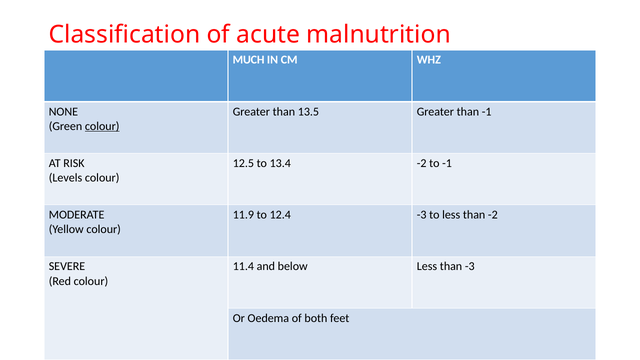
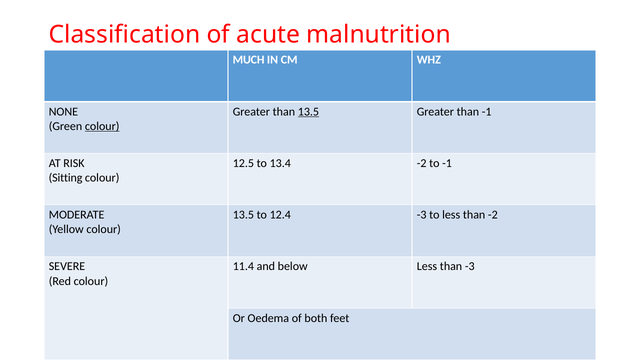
13.5 underline: none -> present (308, 112)
Levels: Levels -> Sitting (66, 178)
11.9: 11.9 -> 13.5 (243, 215)
